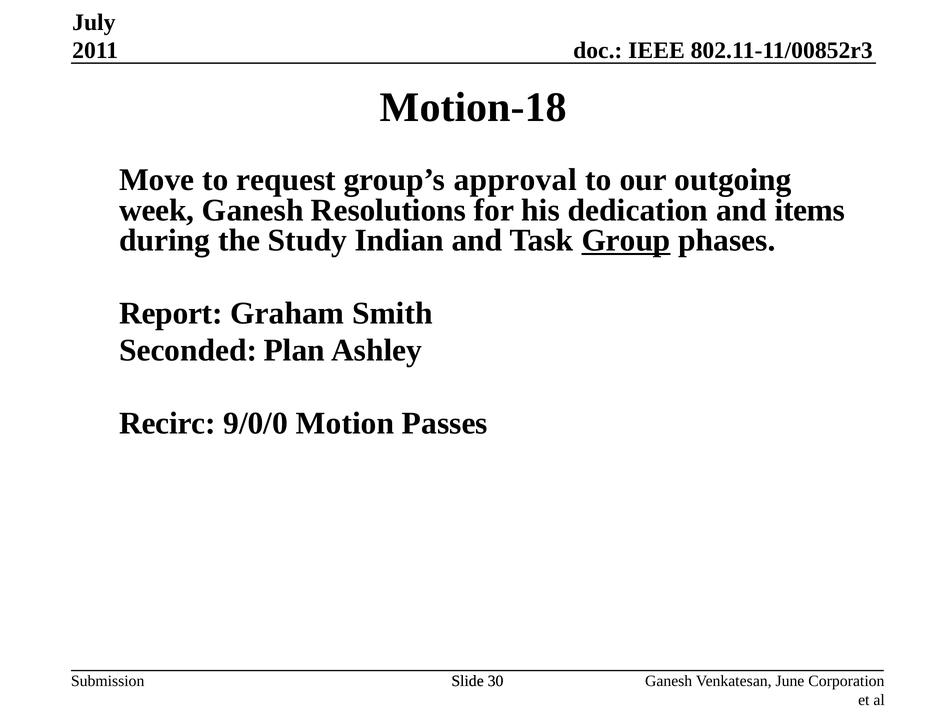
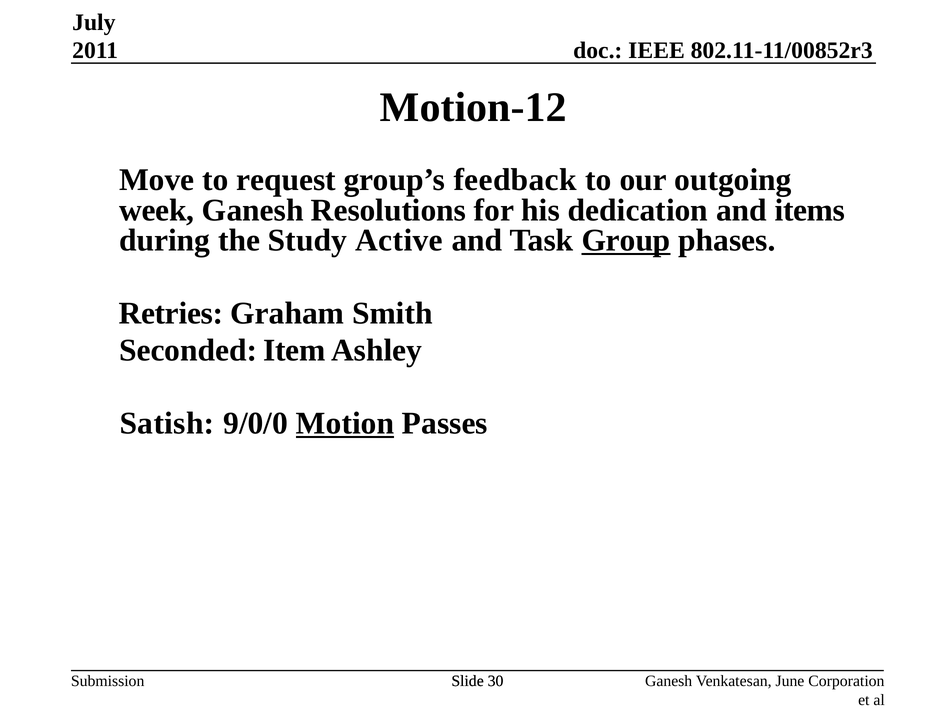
Motion-18: Motion-18 -> Motion-12 (473, 107)
approval: approval -> feedback (515, 180)
Indian: Indian -> Active (399, 240)
Report: Report -> Retries (171, 314)
Plan: Plan -> Item (294, 350)
Recirc: Recirc -> Satish (167, 423)
Motion underline: none -> present (345, 423)
